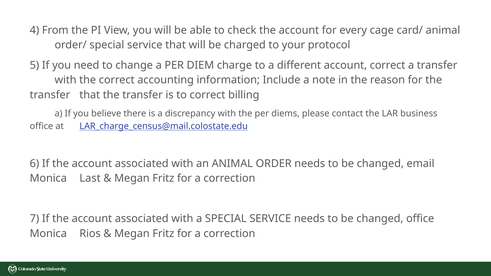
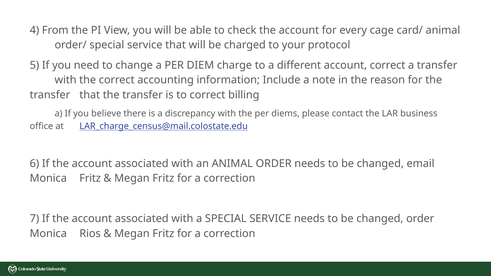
Monica Last: Last -> Fritz (90, 178)
changed office: office -> order (420, 219)
